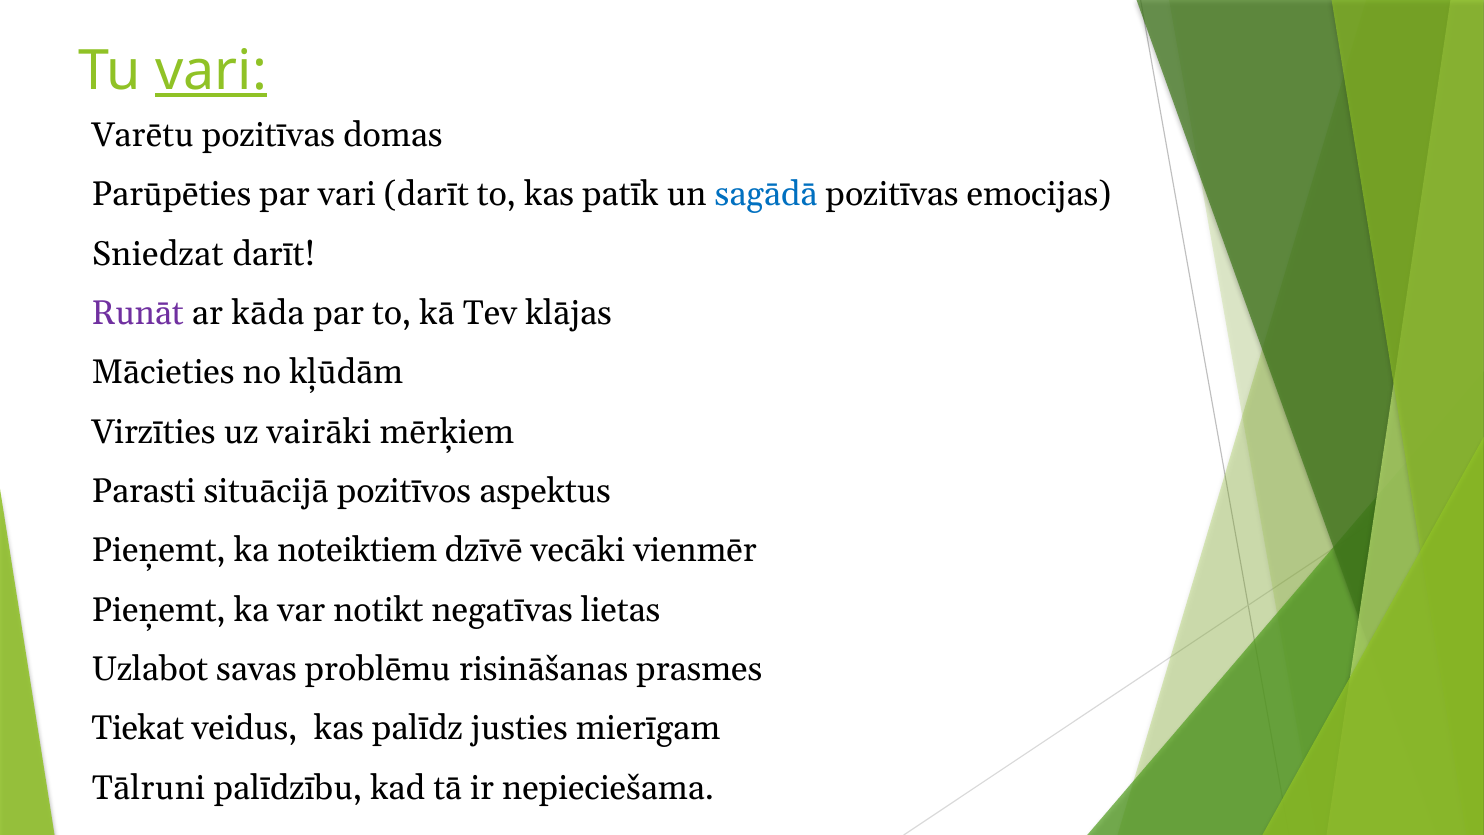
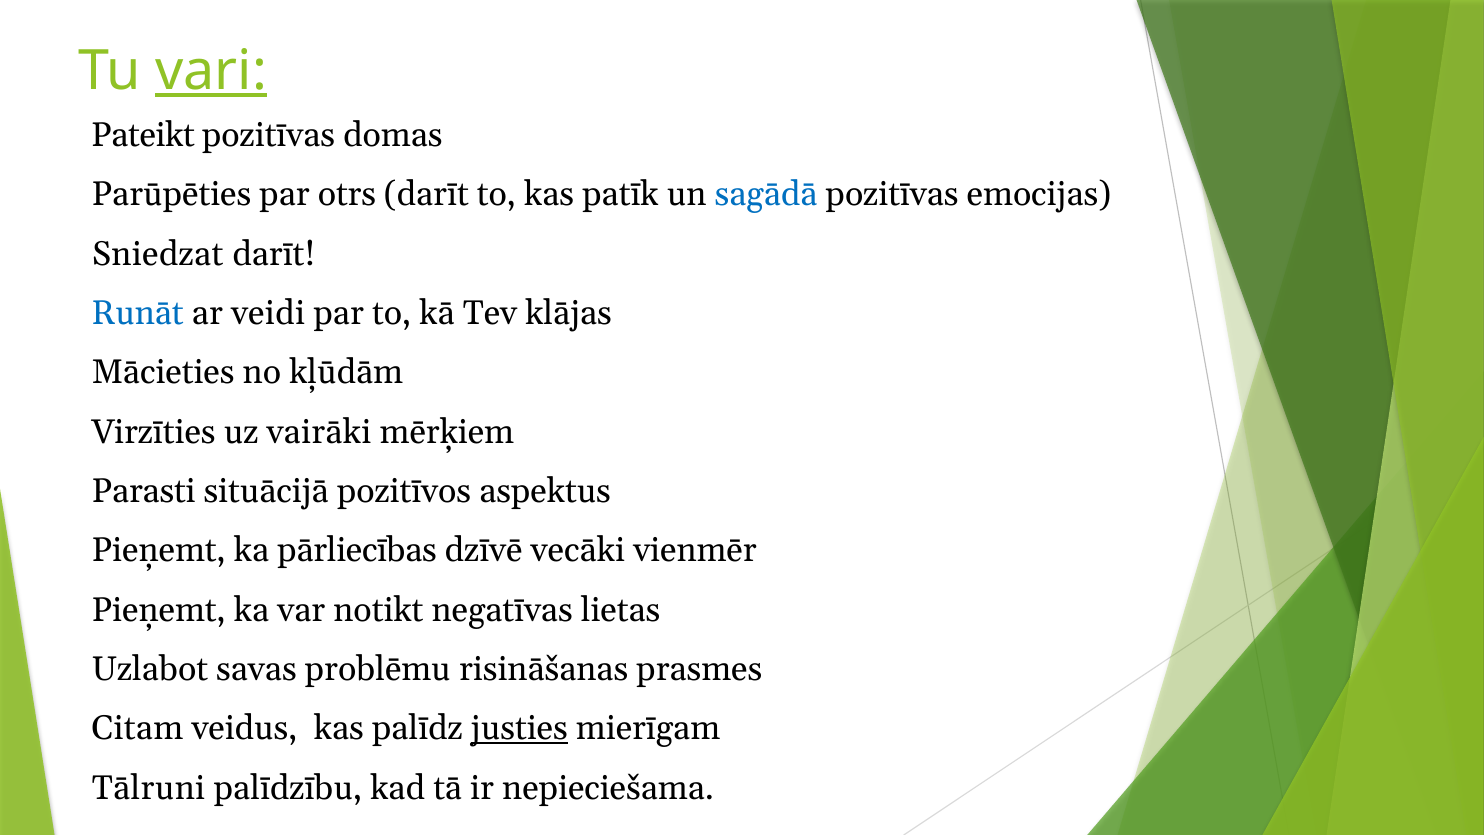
Varētu: Varētu -> Pateikt (143, 135)
par vari: vari -> otrs (347, 194)
Runāt colour: purple -> blue (138, 313)
kāda: kāda -> veidi (268, 313)
noteiktiem: noteiktiem -> pārliecības (357, 550)
Tiekat: Tiekat -> Citam (137, 728)
justies underline: none -> present (519, 728)
